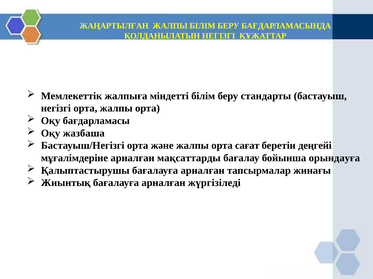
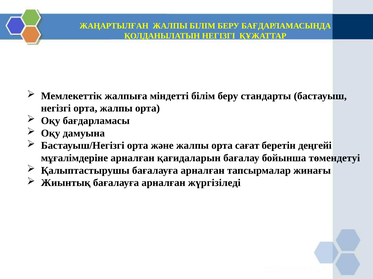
жазбаша: жазбаша -> дамуына (84, 134)
мақсаттарды: мақсаттарды -> қағидаларын (189, 158)
орындауға: орындауға -> төмендетуі (334, 158)
